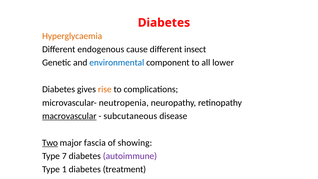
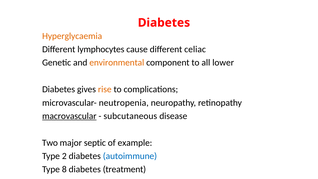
endogenous: endogenous -> lymphocytes (101, 49)
insect: insect -> celiac (195, 49)
environmental colour: blue -> orange (117, 63)
Two underline: present -> none (50, 143)
fascia: fascia -> septic (95, 143)
showing: showing -> example (135, 143)
7: 7 -> 2 (64, 156)
autoimmune colour: purple -> blue (130, 156)
1: 1 -> 8 (64, 169)
